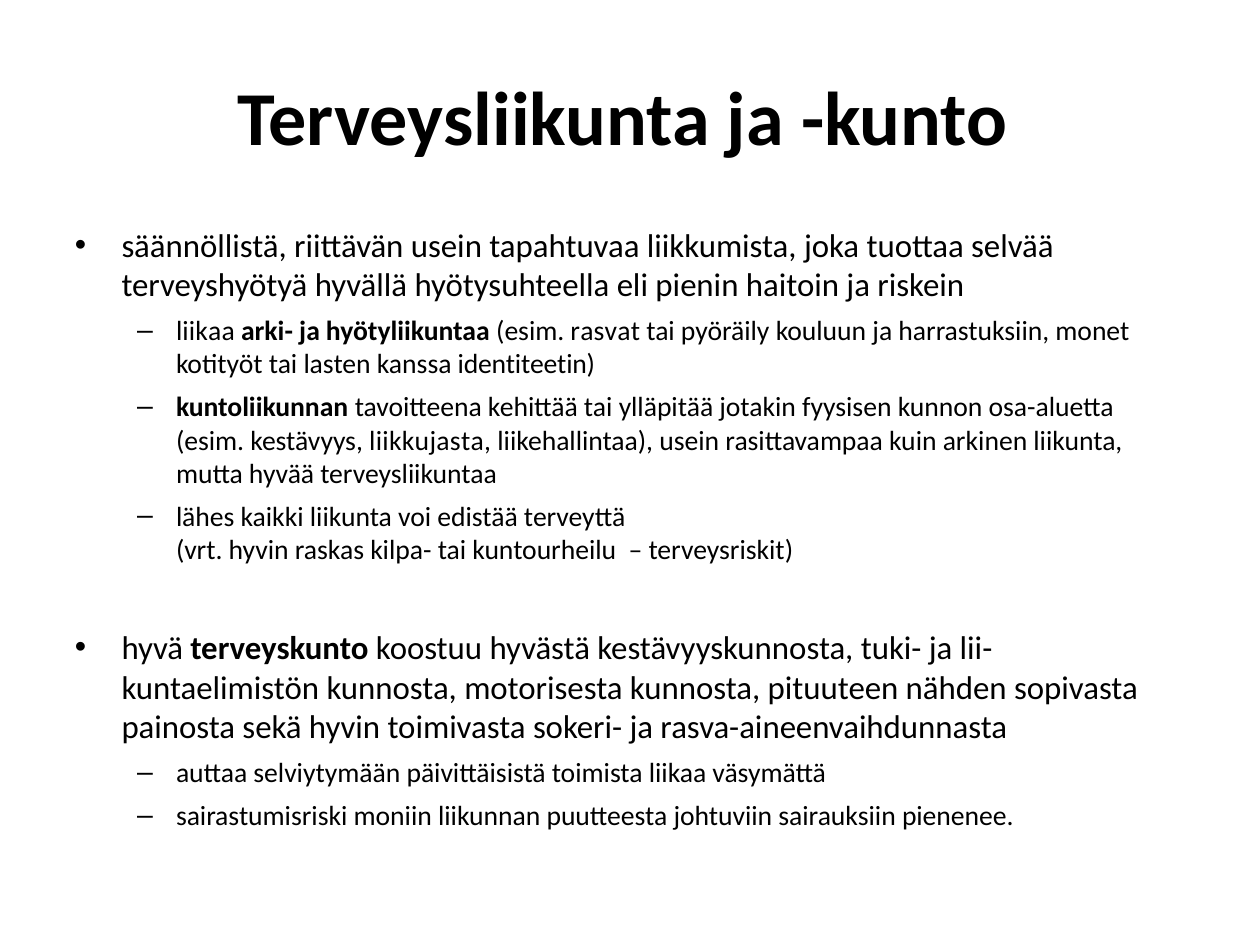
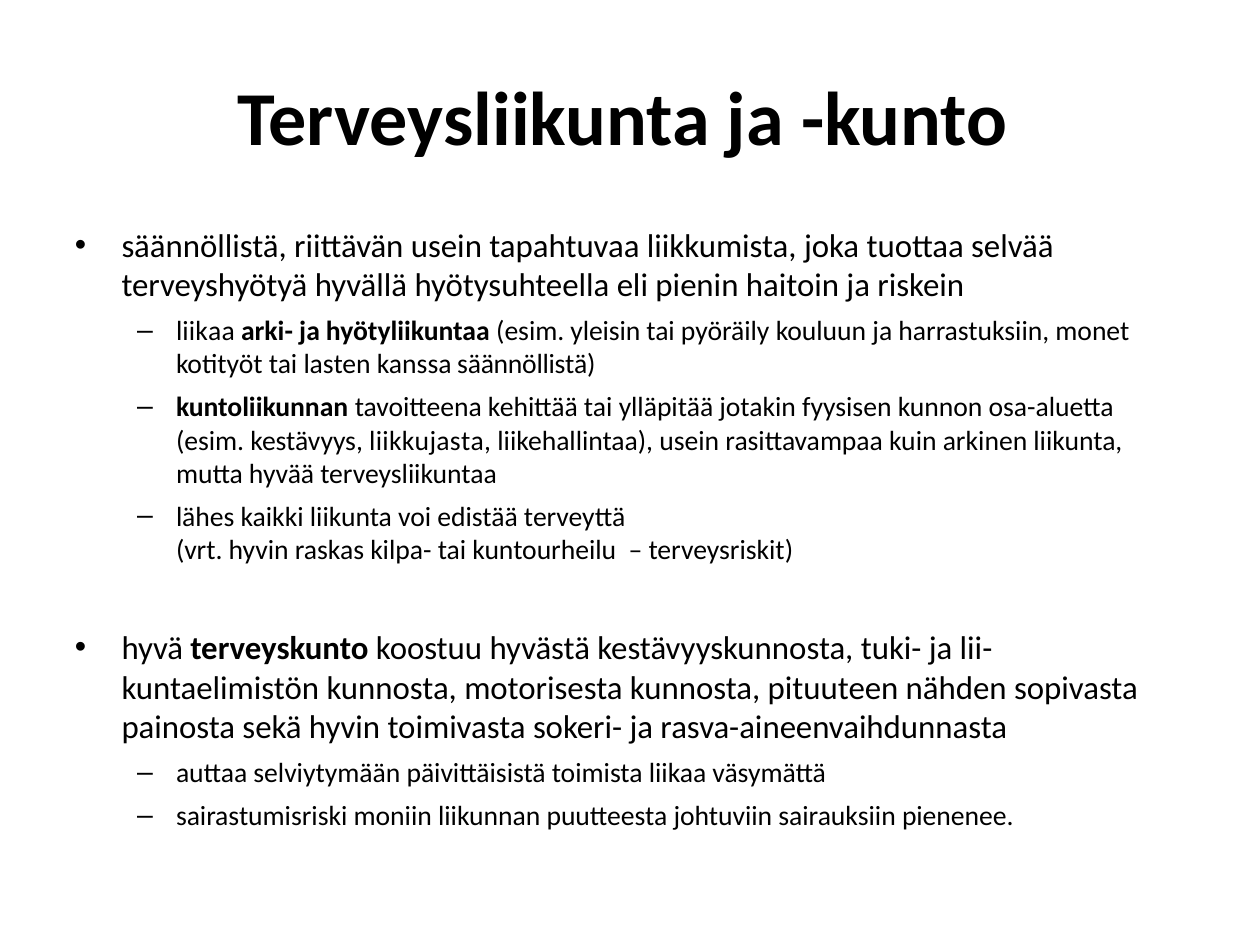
rasvat: rasvat -> yleisin (605, 331)
kanssa identiteetin: identiteetin -> säännöllistä (526, 365)
